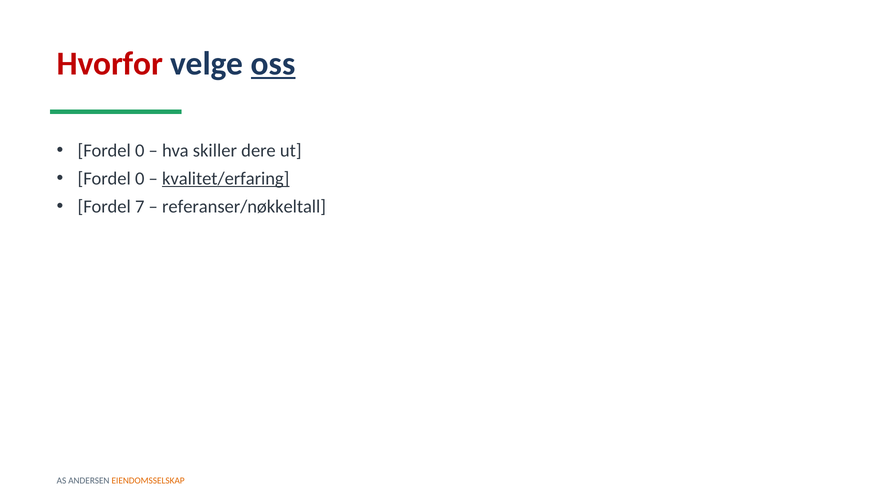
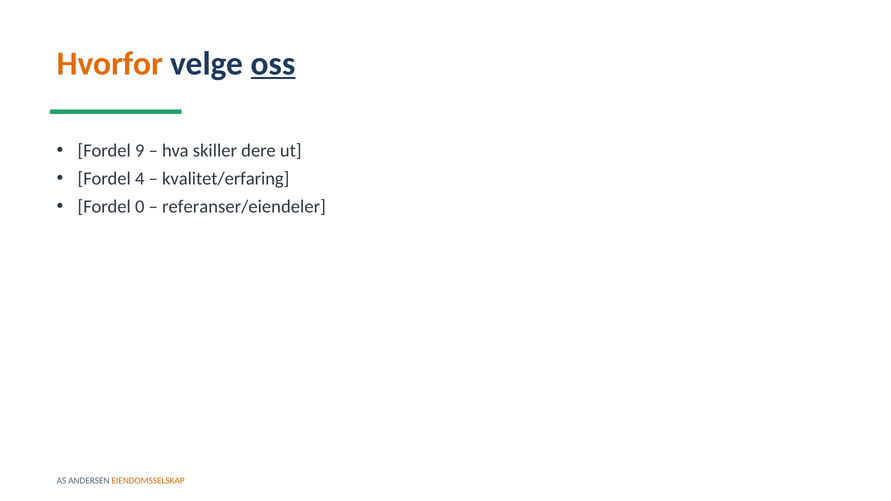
Hvorfor colour: red -> orange (110, 64)
0: 0 -> 9 (140, 151)
0: 0 -> 4 (140, 179)
kvalitet/erfaring underline: present -> none (226, 179)
7: 7 -> 0 (140, 207)
referanser/nøkkeltall: referanser/nøkkeltall -> referanser/eiendeler (244, 207)
